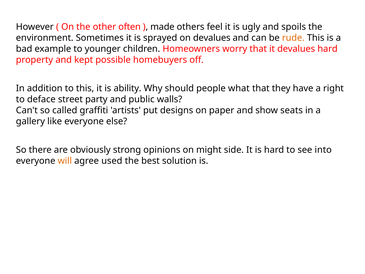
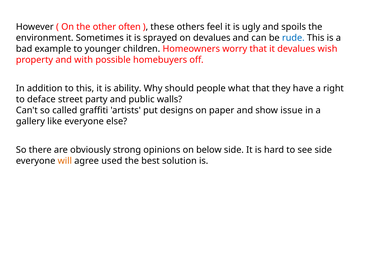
made: made -> these (162, 27)
rude colour: orange -> blue (293, 38)
devalues hard: hard -> wish (327, 49)
kept: kept -> with (84, 60)
seats: seats -> issue (292, 110)
might: might -> below (209, 150)
see into: into -> side (323, 150)
